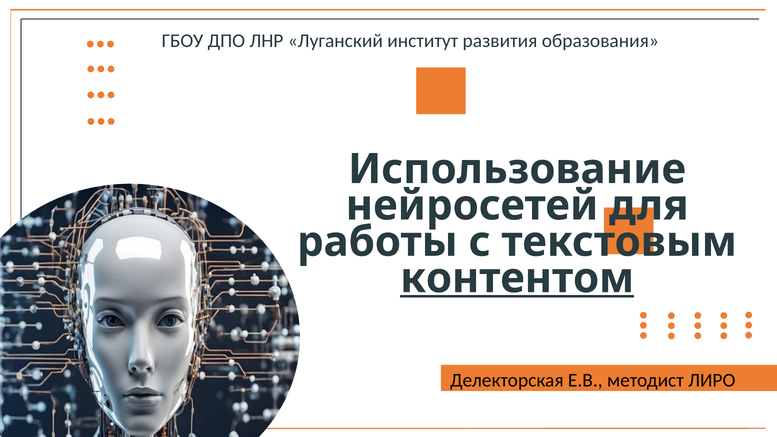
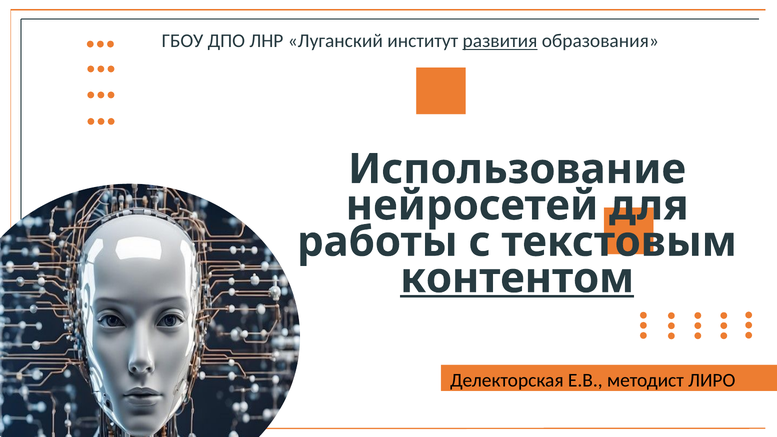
развития underline: none -> present (500, 41)
